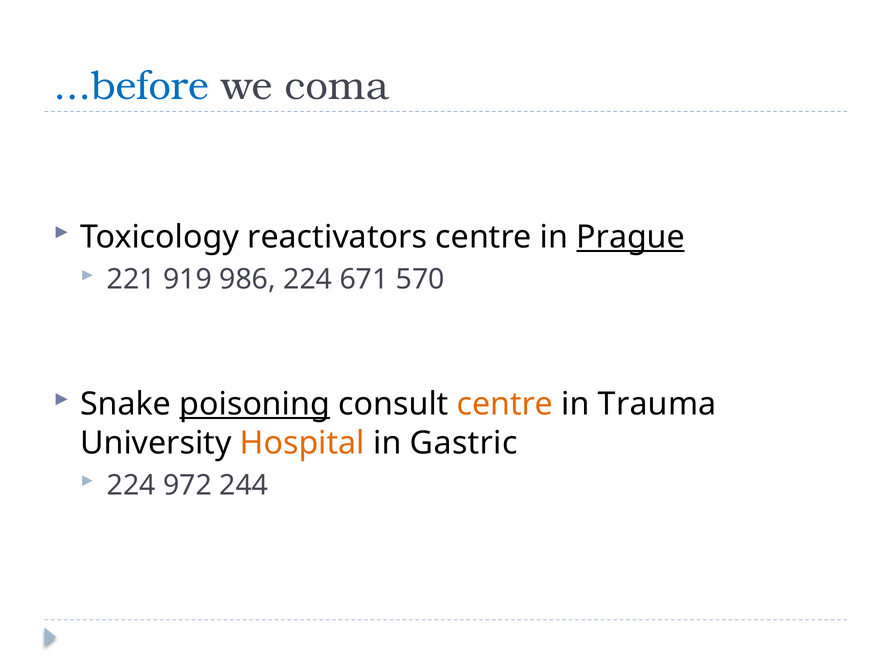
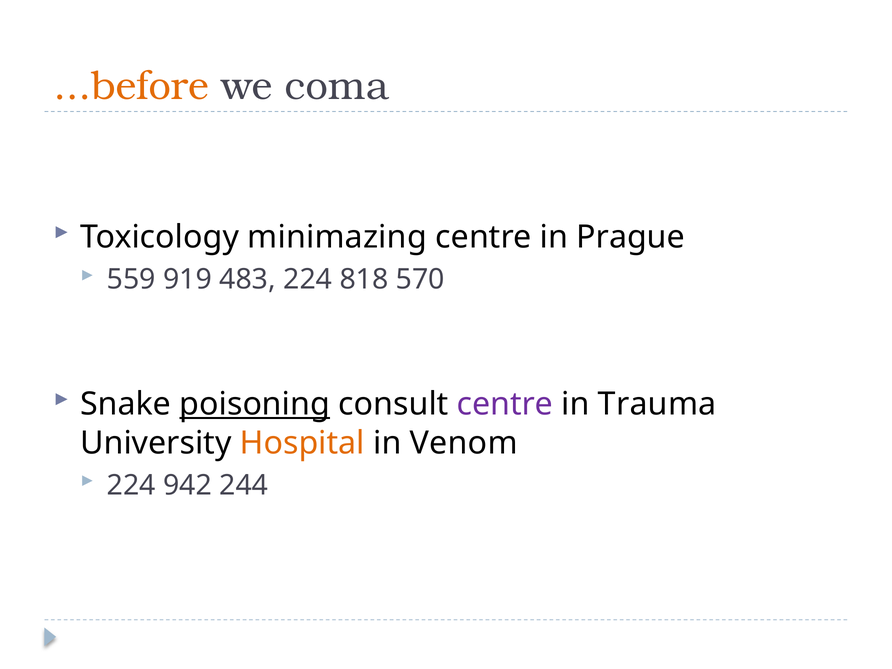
...before colour: blue -> orange (131, 86)
reactivators: reactivators -> minimazing (337, 237)
Prague underline: present -> none (631, 237)
221: 221 -> 559 (131, 279)
986: 986 -> 483 (248, 279)
671: 671 -> 818 (364, 279)
centre colour: orange -> purple (505, 404)
Gastric: Gastric -> Venom (464, 443)
972: 972 -> 942 (188, 485)
